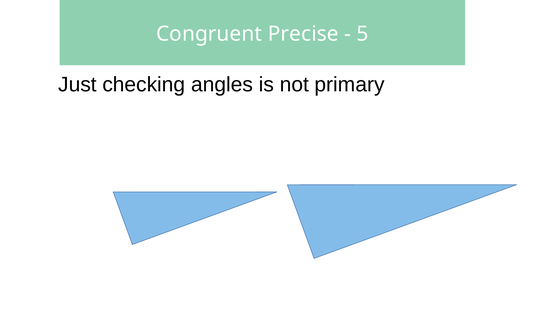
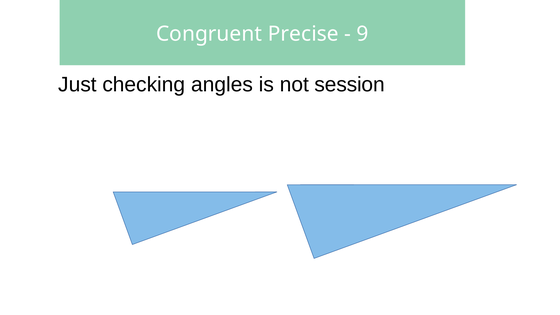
5: 5 -> 9 (363, 34)
primary: primary -> session (350, 84)
